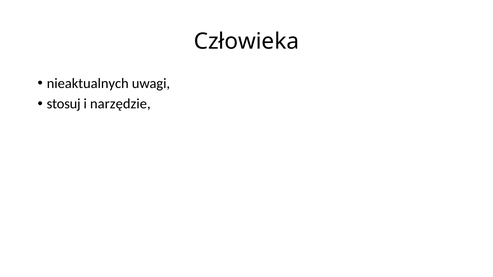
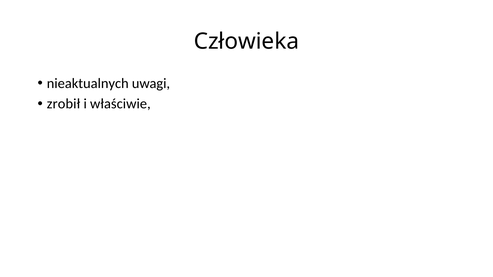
stosuj: stosuj -> zrobił (64, 104)
narzędzie: narzędzie -> właściwie (120, 104)
